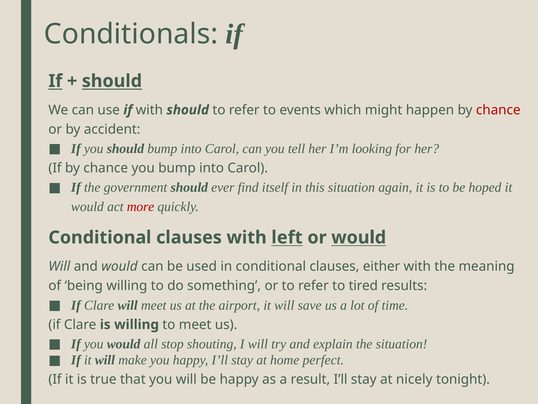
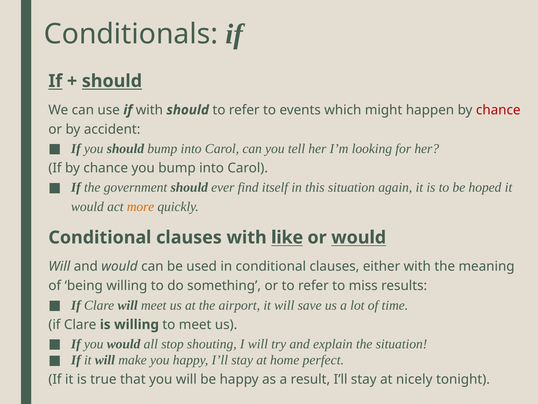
more colour: red -> orange (141, 207)
left: left -> like (287, 237)
tired: tired -> miss (363, 285)
